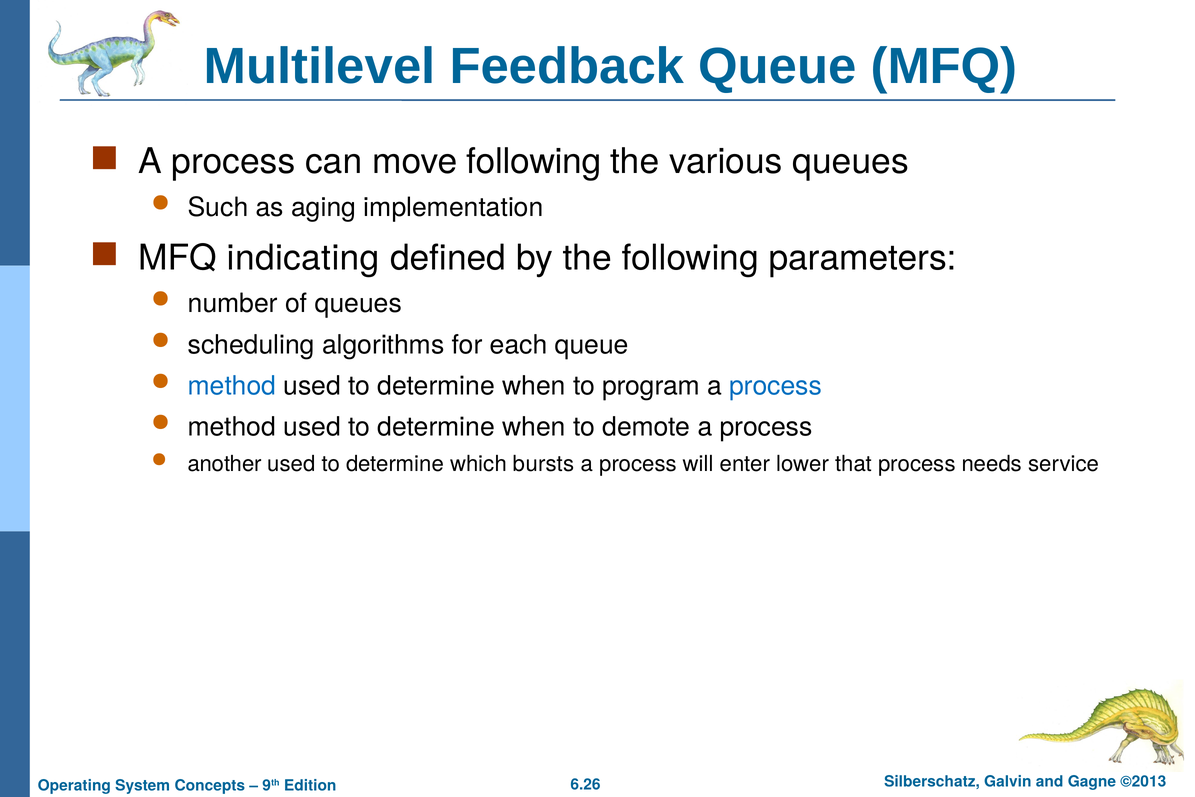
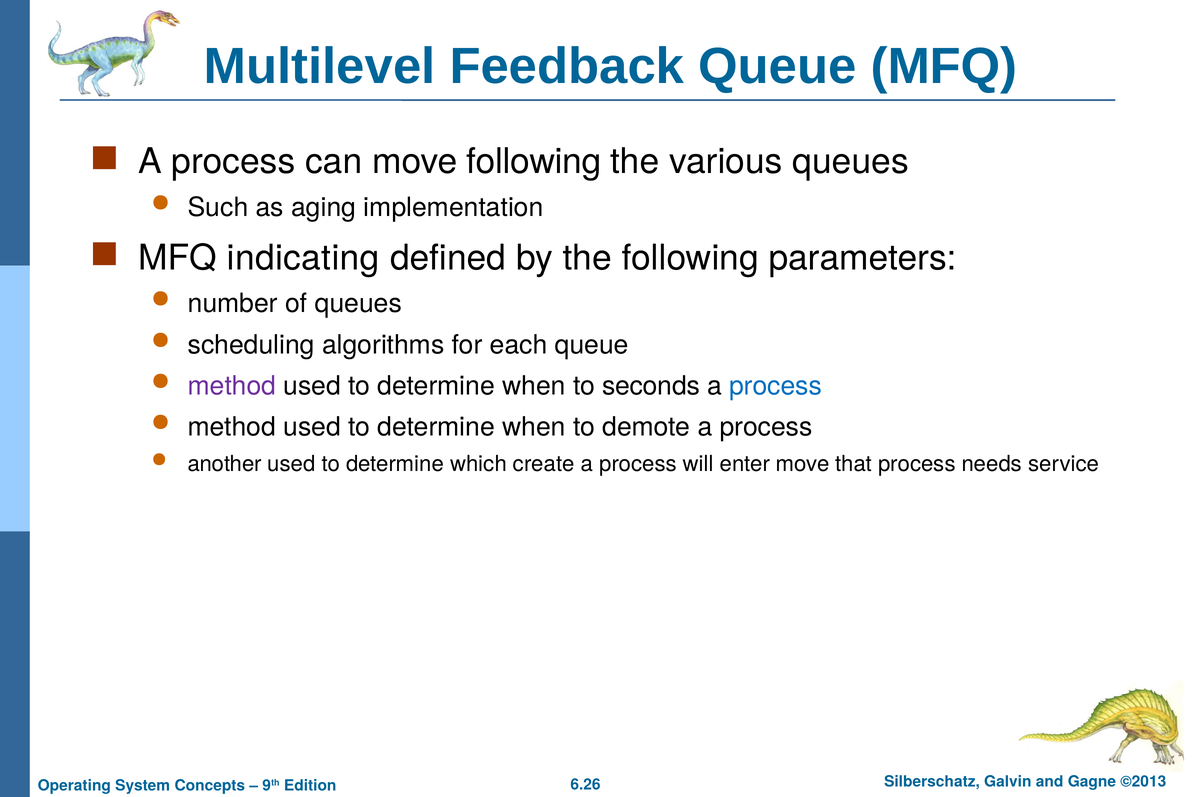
method colour: blue -> purple (232, 386)
program: program -> seconds (651, 386)
bursts: bursts -> create (544, 464)
enter lower: lower -> move (803, 464)
